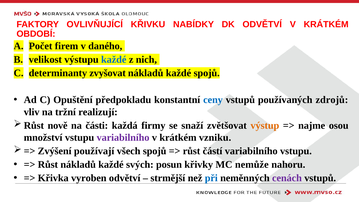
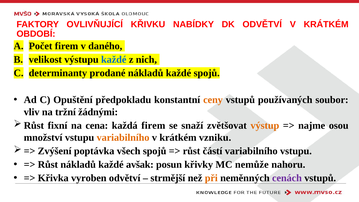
zvyšovat: zvyšovat -> prodané (108, 73)
ceny colour: blue -> orange (213, 100)
zdrojů: zdrojů -> soubor (332, 100)
realizují: realizují -> žádnými (98, 112)
nově: nově -> fixní (58, 125)
části: části -> cena (97, 125)
každá firmy: firmy -> firem (153, 125)
variabilního colour: purple -> orange (123, 138)
používají: používají -> poptávka (94, 151)
svých: svých -> avšak (140, 165)
při colour: blue -> orange (211, 178)
